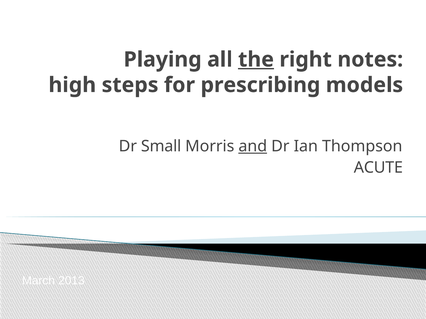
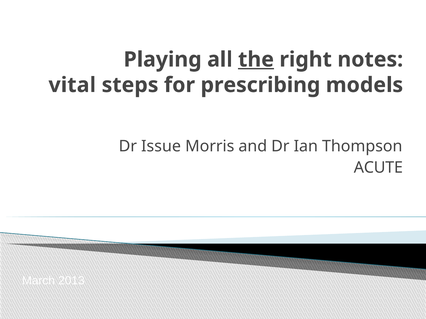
high: high -> vital (72, 85)
Small: Small -> Issue (161, 146)
and underline: present -> none (253, 146)
